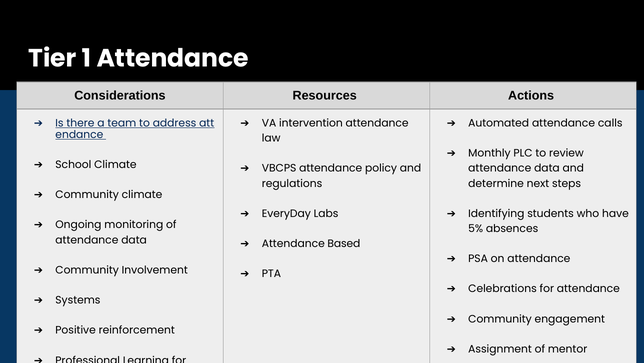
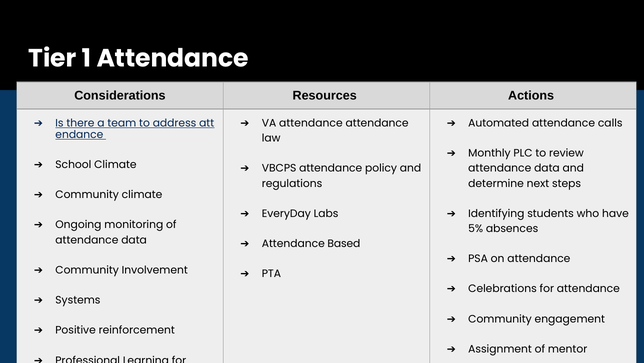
VA intervention: intervention -> attendance (311, 123)
